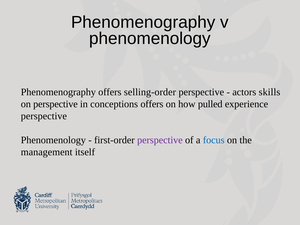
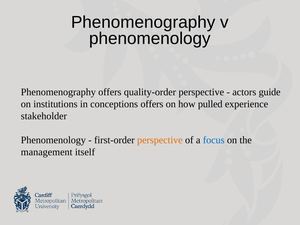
selling-order: selling-order -> quality-order (150, 92)
skills: skills -> guide (270, 92)
on perspective: perspective -> institutions (55, 104)
perspective: perspective -> stakeholder (44, 116)
perspective colour: purple -> orange (160, 140)
